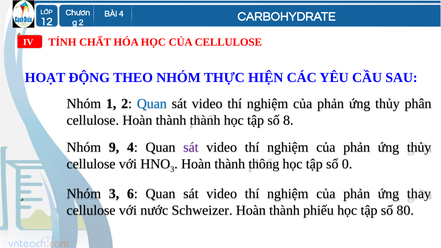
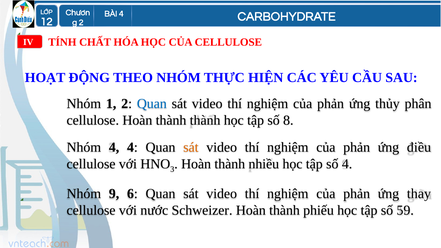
Nhóm 9: 9 -> 4 (114, 147)
sát colour: purple -> orange (191, 147)
thủy: thủy -> điều (419, 147)
thông: thông -> nhiều (264, 164)
số 0: 0 -> 4 (347, 164)
Nhóm 3: 3 -> 9 (114, 194)
80: 80 -> 59 (405, 210)
